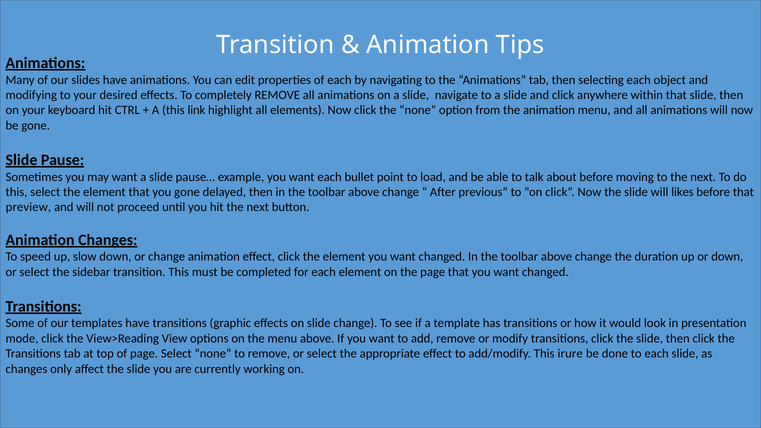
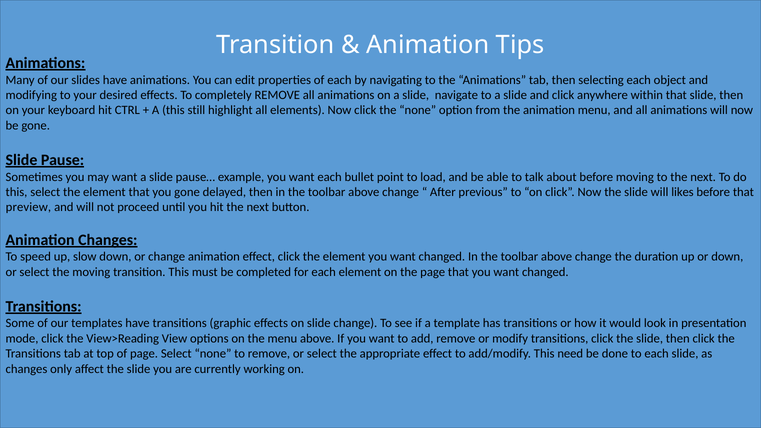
link: link -> still (196, 110)
the sidebar: sidebar -> moving (91, 272)
irure: irure -> need (570, 354)
